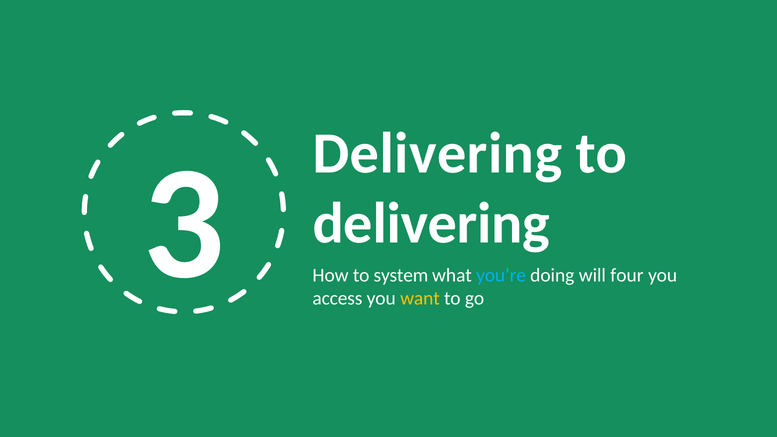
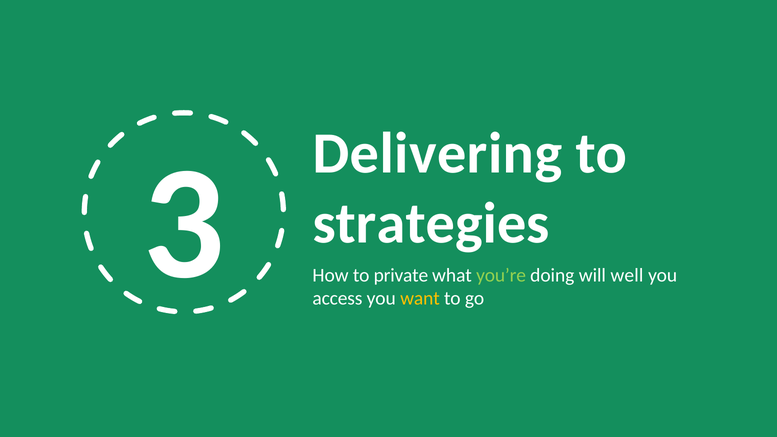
delivering: delivering -> strategies (431, 224)
system: system -> private (401, 275)
you’re colour: light blue -> light green (501, 275)
four: four -> well (627, 275)
